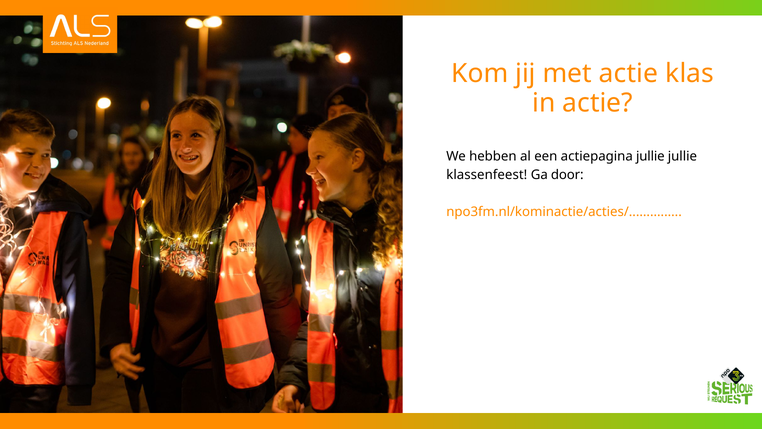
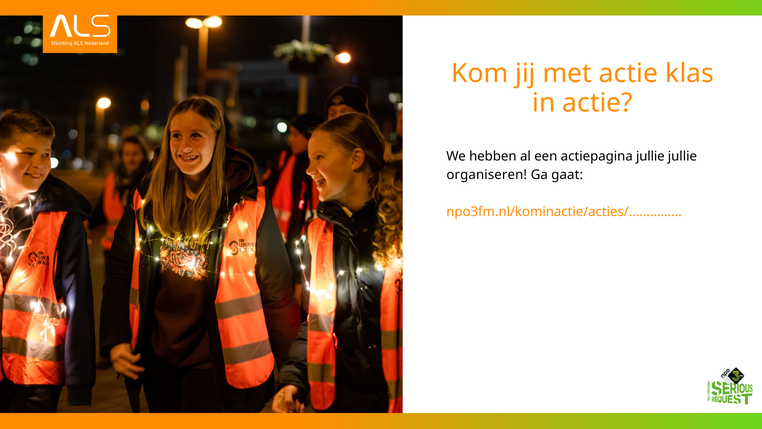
klassenfeest: klassenfeest -> organiseren (487, 175)
door: door -> gaat (567, 175)
